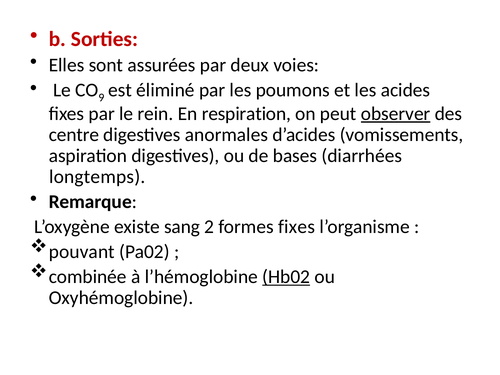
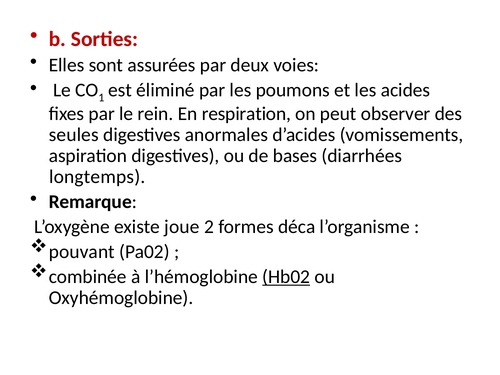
9: 9 -> 1 (101, 98)
observer underline: present -> none (396, 114)
centre: centre -> seules (74, 135)
sang: sang -> joue (182, 227)
formes fixes: fixes -> déca (297, 227)
